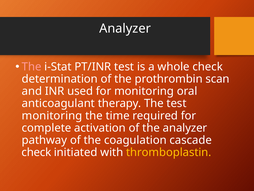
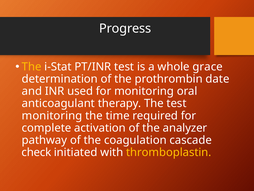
Analyzer: Analyzer -> Progress (125, 28)
The colour: pink -> yellow (32, 67)
whole check: check -> grace (208, 67)
scan: scan -> date (218, 79)
